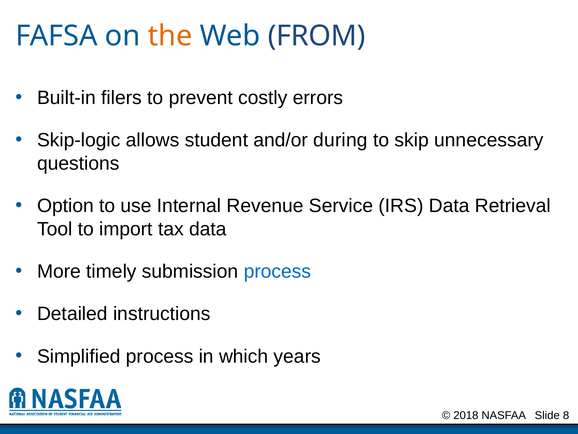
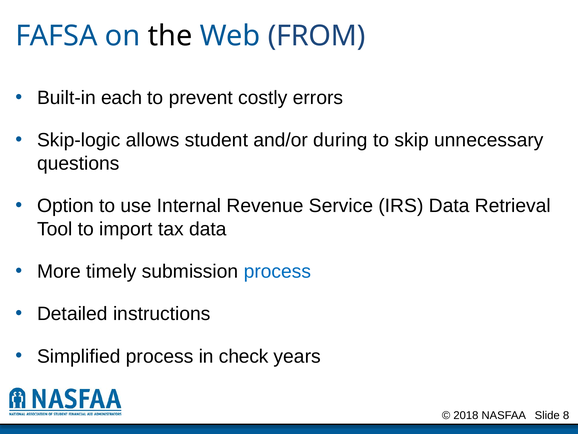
the colour: orange -> black (170, 36)
filers: filers -> each (122, 98)
which: which -> check (244, 356)
